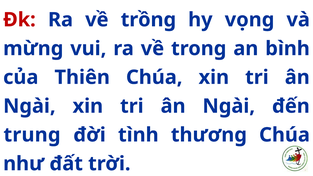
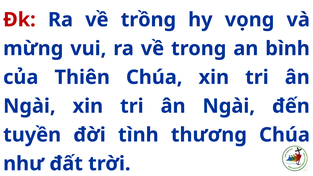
trung: trung -> tuyền (32, 135)
